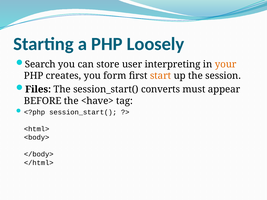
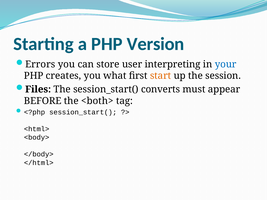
Loosely: Loosely -> Version (156, 44)
Search: Search -> Errors (40, 64)
your colour: orange -> blue (226, 64)
form: form -> what (115, 76)
<have>: <have> -> <both> (97, 101)
